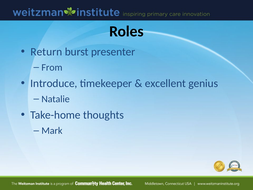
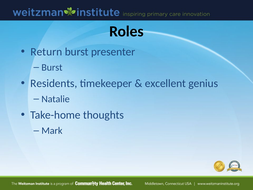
From: From -> Burst (52, 67)
Introduce: Introduce -> Residents (54, 83)
